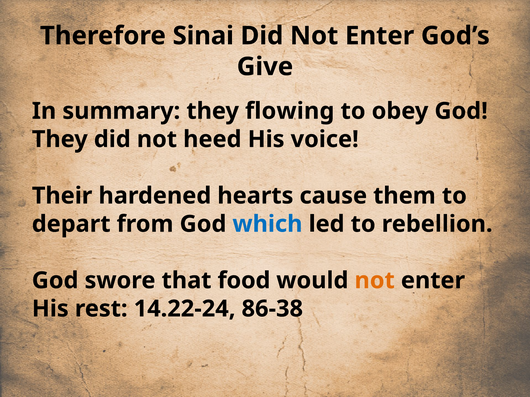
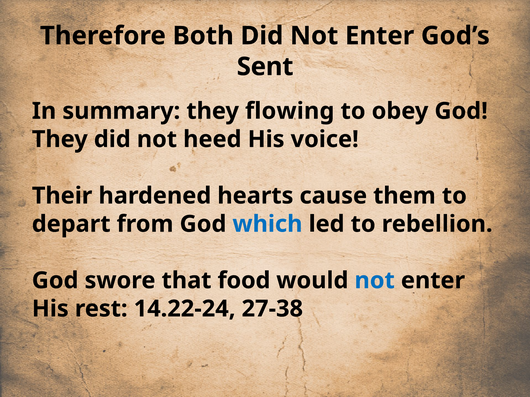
Sinai: Sinai -> Both (203, 36)
Give: Give -> Sent (265, 67)
not colour: orange -> blue (375, 281)
86-38: 86-38 -> 27-38 (272, 309)
